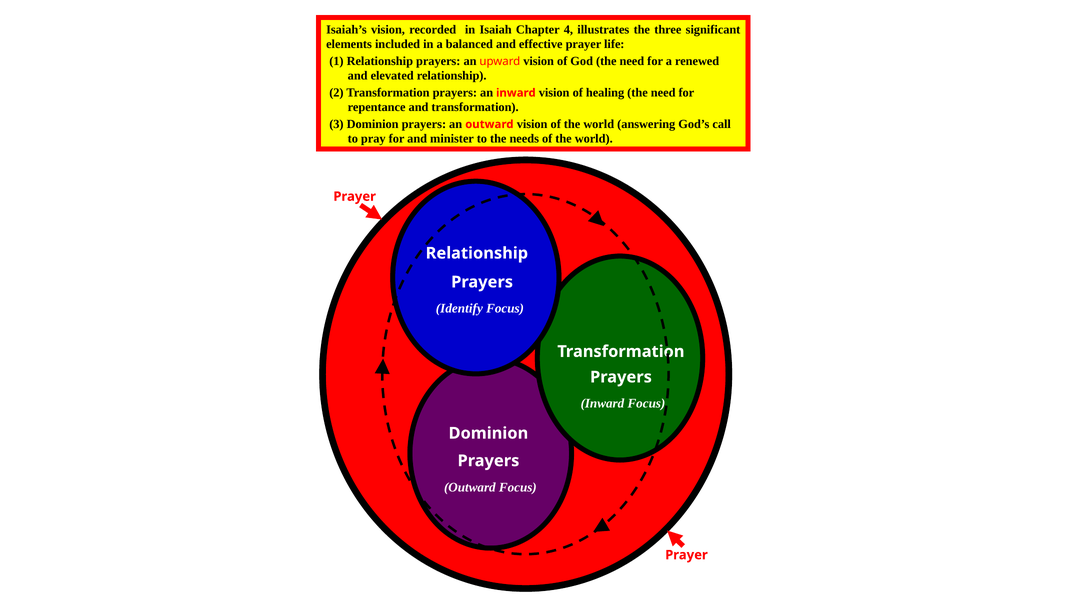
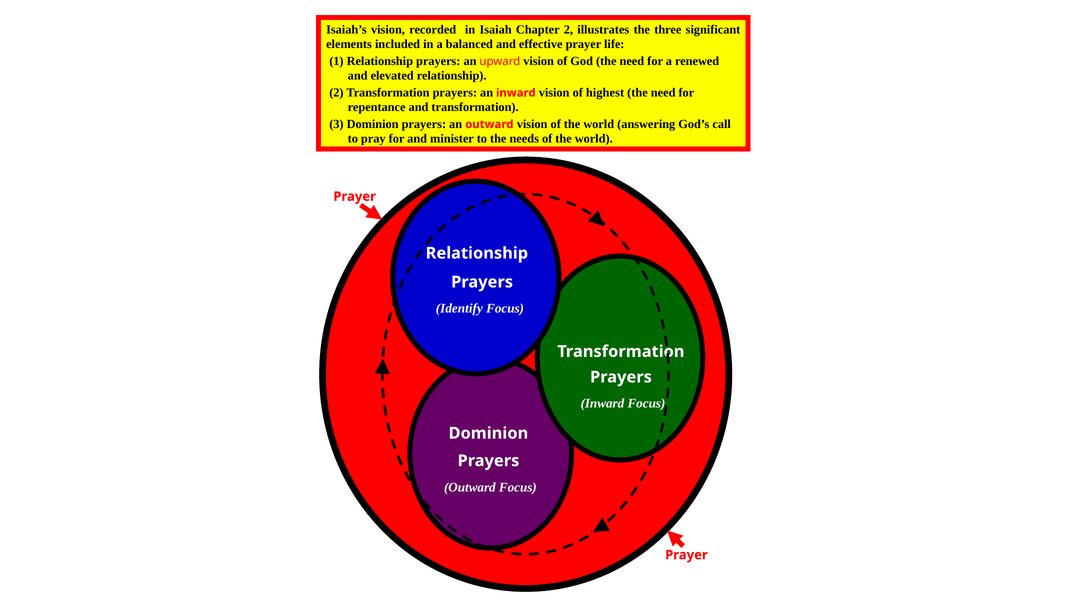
Chapter 4: 4 -> 2 (568, 30)
healing: healing -> highest (605, 93)
